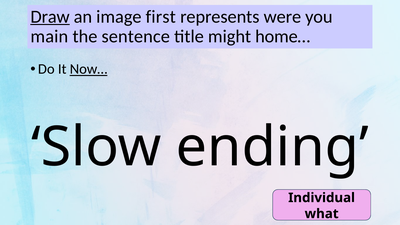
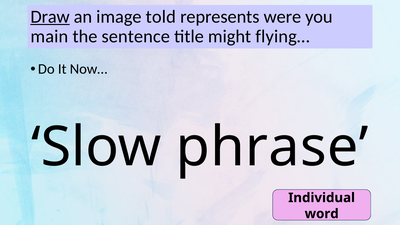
first: first -> told (161, 17)
home…: home… -> flying… (283, 37)
Now… underline: present -> none (89, 69)
ending: ending -> phrase (272, 147)
what: what -> word (322, 214)
